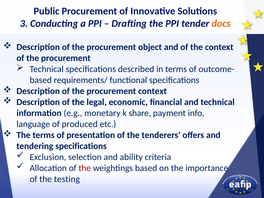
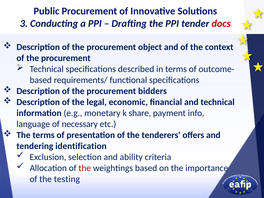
docs colour: orange -> red (221, 23)
procurement context: context -> bidders (152, 91)
produced: produced -> necessary (80, 124)
tendering specifications: specifications -> identification (81, 146)
